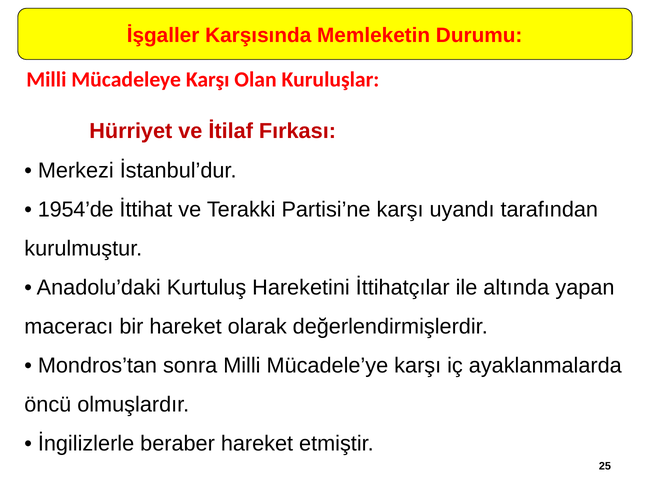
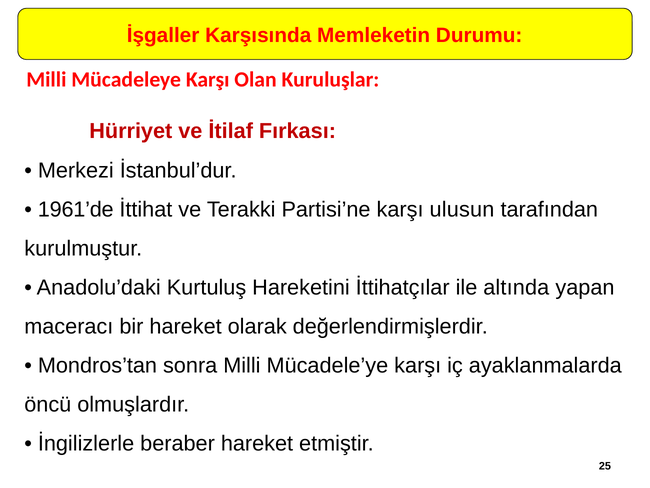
1954’de: 1954’de -> 1961’de (76, 209)
uyandı: uyandı -> ulusun (462, 209)
